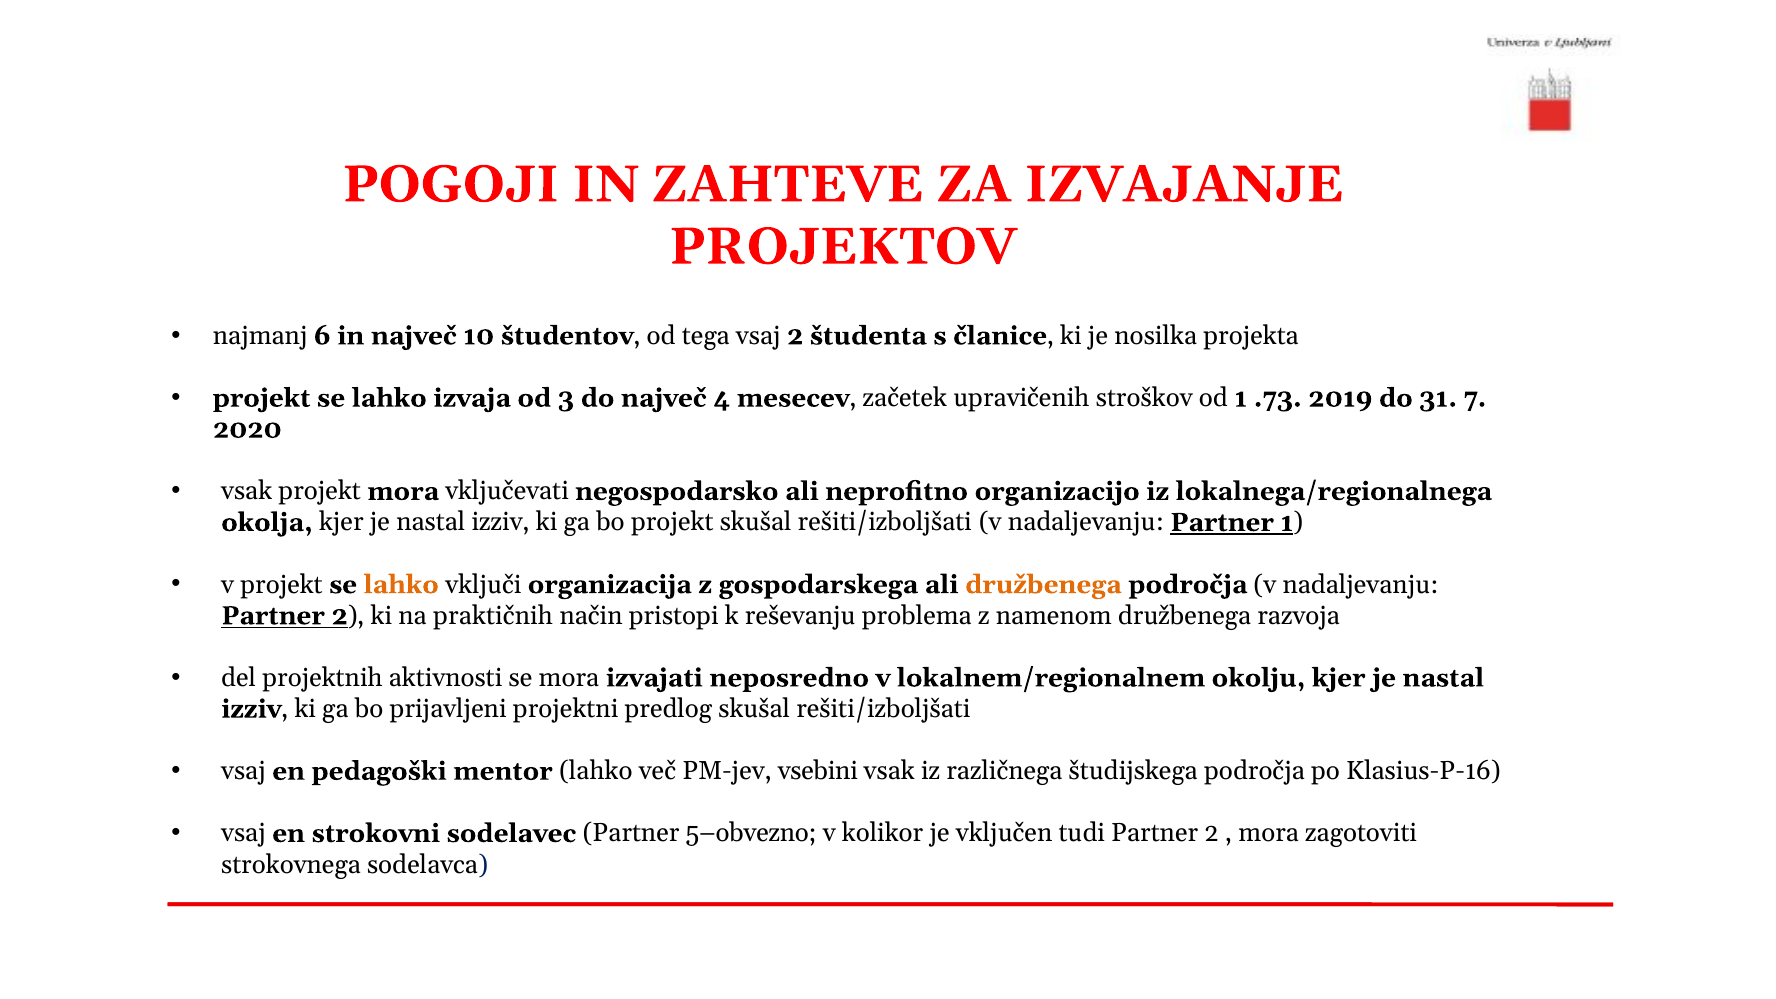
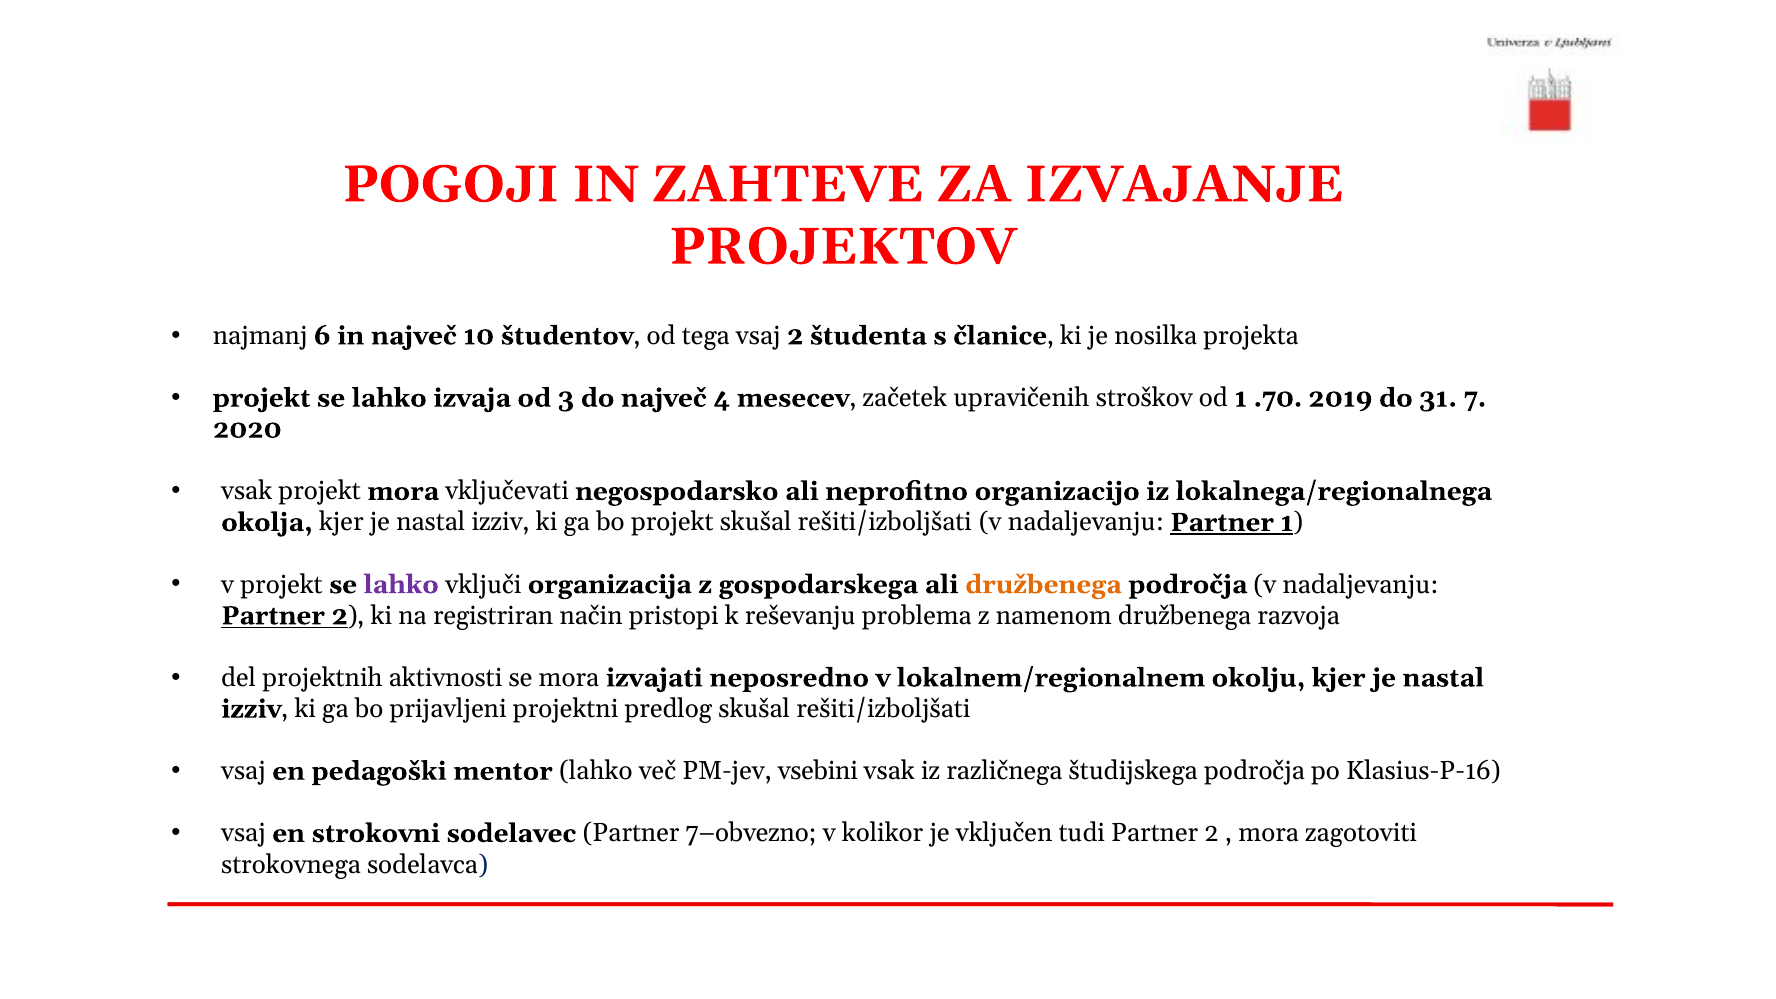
.73: .73 -> .70 (1278, 398)
lahko colour: orange -> purple (401, 585)
praktičnih: praktičnih -> registriran (493, 616)
5–obvezno: 5–obvezno -> 7–obvezno (751, 833)
